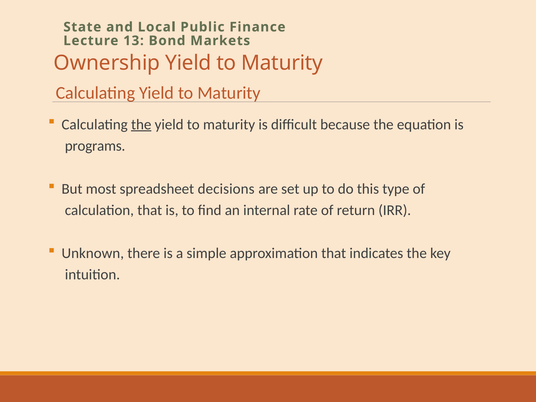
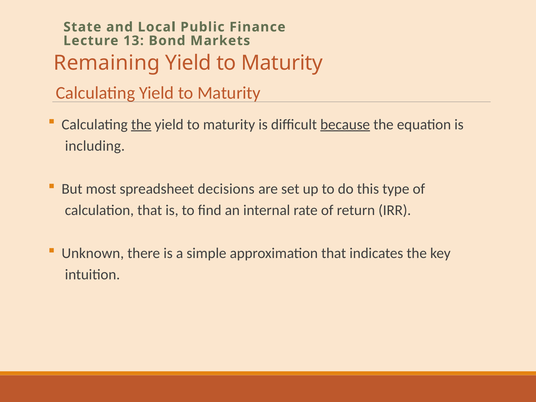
Ownership: Ownership -> Remaining (107, 63)
because underline: none -> present (345, 124)
programs: programs -> including (95, 146)
